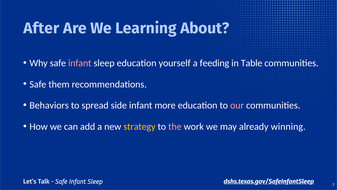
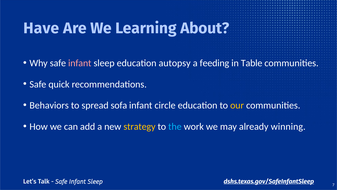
After: After -> Have (41, 28)
yourself: yourself -> autopsy (175, 63)
them: them -> quick (59, 84)
side: side -> sofa (119, 105)
more: more -> circle (165, 105)
our colour: pink -> yellow (237, 105)
the colour: pink -> light blue (175, 126)
